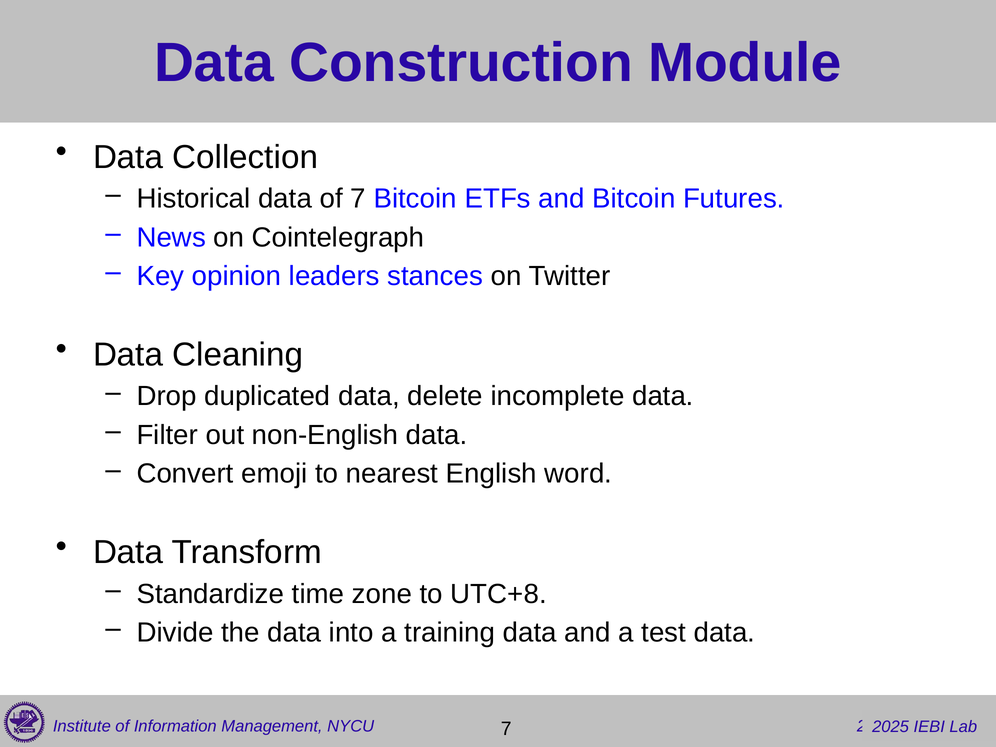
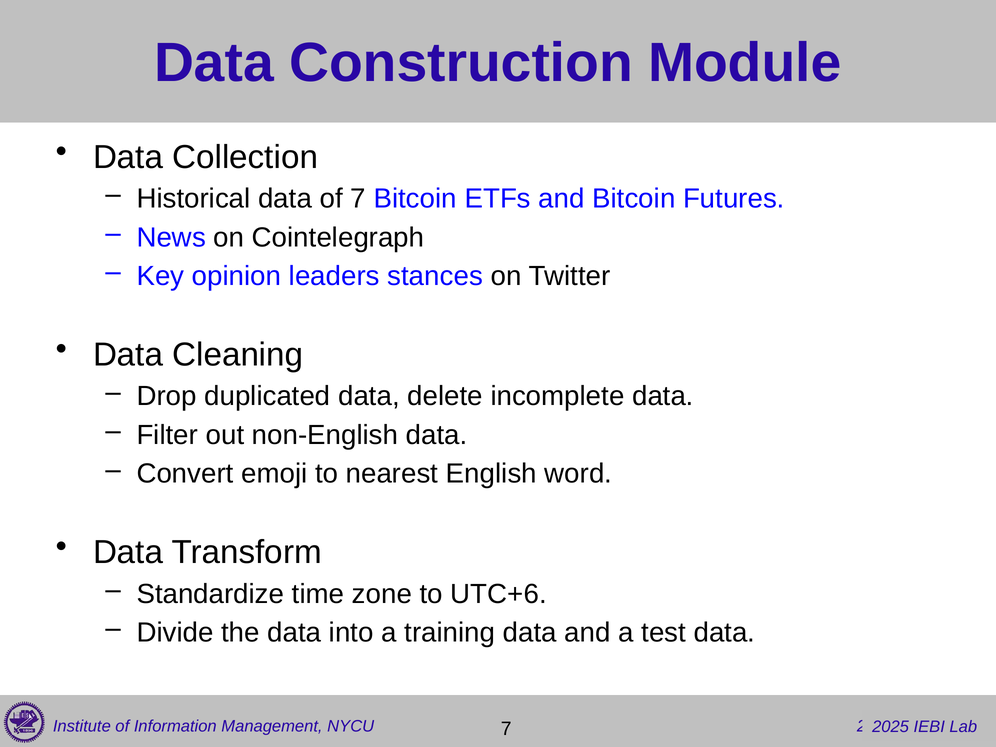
UTC+8: UTC+8 -> UTC+6 (499, 594)
